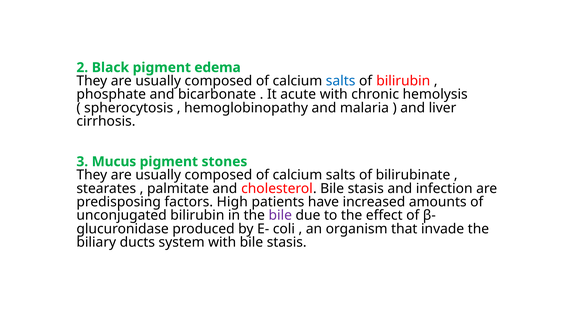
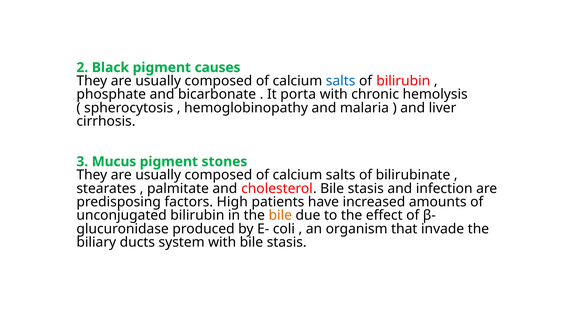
edema: edema -> causes (218, 67)
acute: acute -> porta (298, 94)
bile colour: purple -> orange (280, 215)
